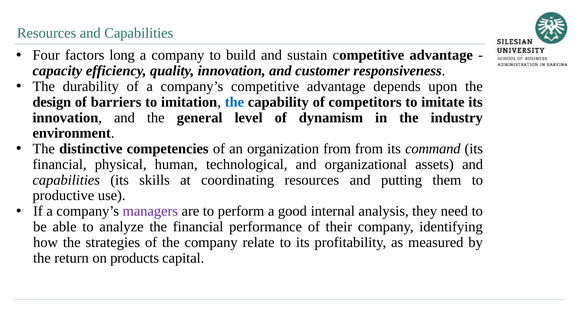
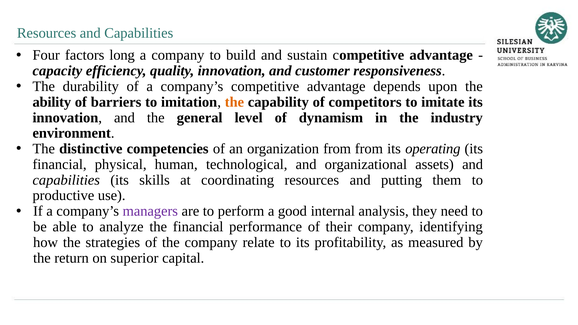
design: design -> ability (52, 102)
the colour: blue -> orange (234, 102)
command: command -> operating (433, 149)
products: products -> superior (134, 258)
